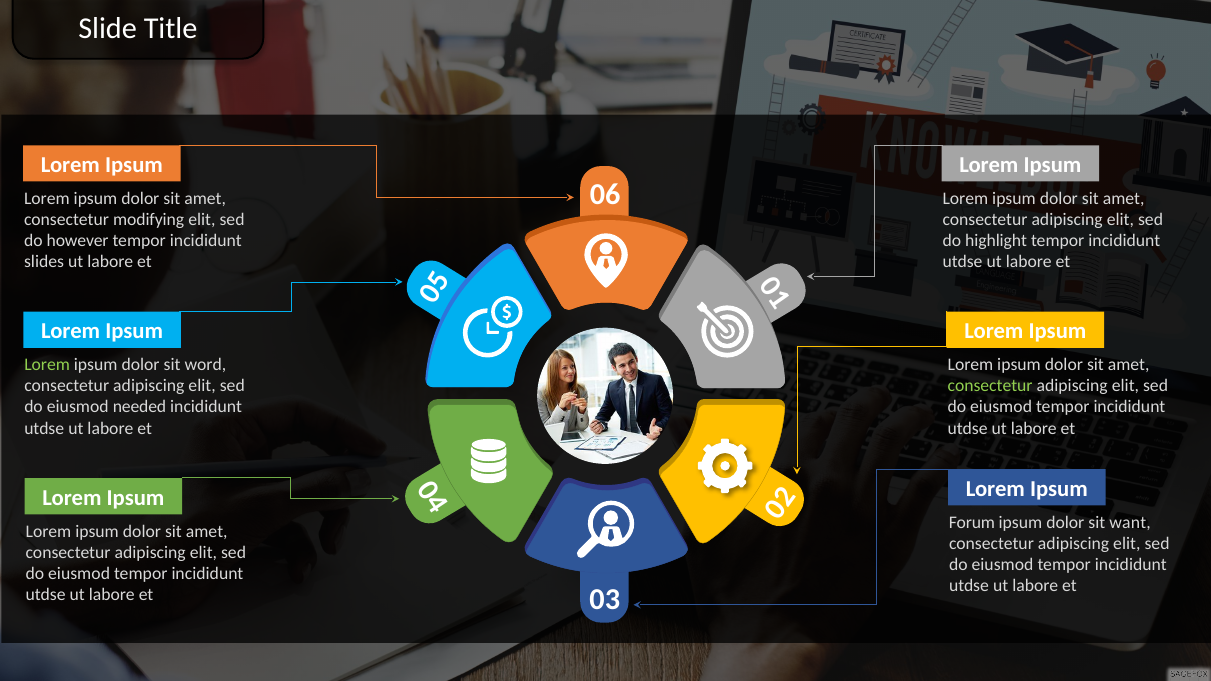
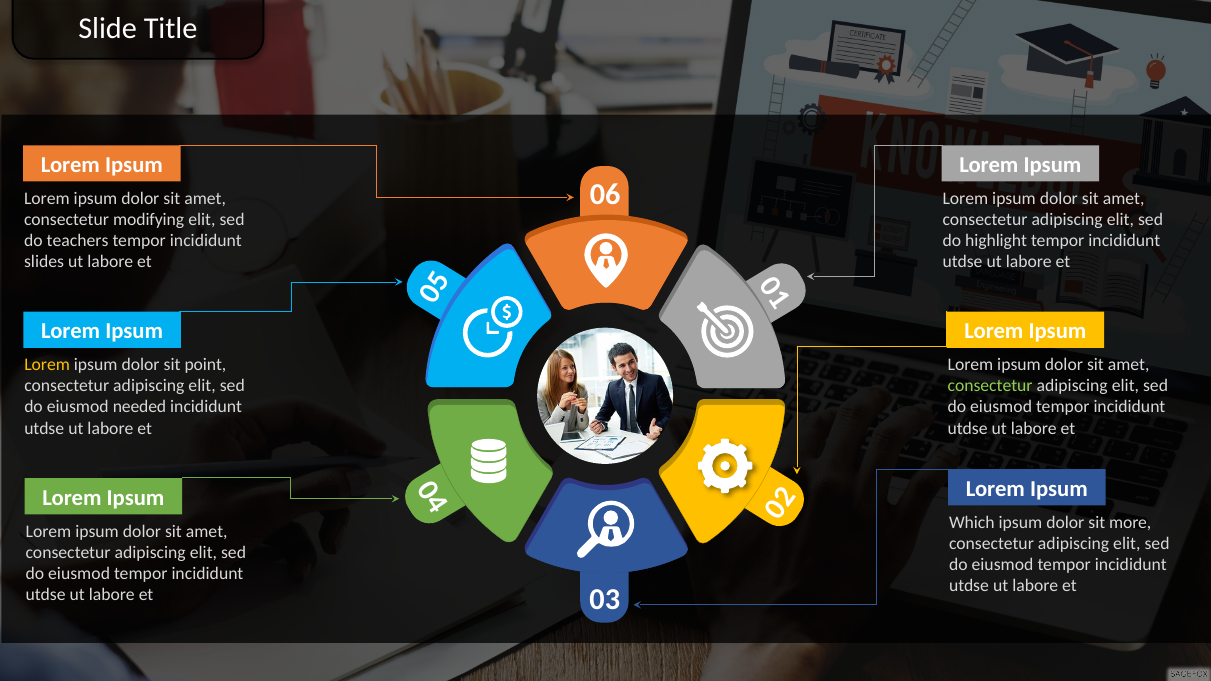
however: however -> teachers (78, 241)
Lorem colour: light green -> yellow (47, 365)
word: word -> point (205, 365)
Forum: Forum -> Which (972, 522)
want: want -> more (1130, 522)
